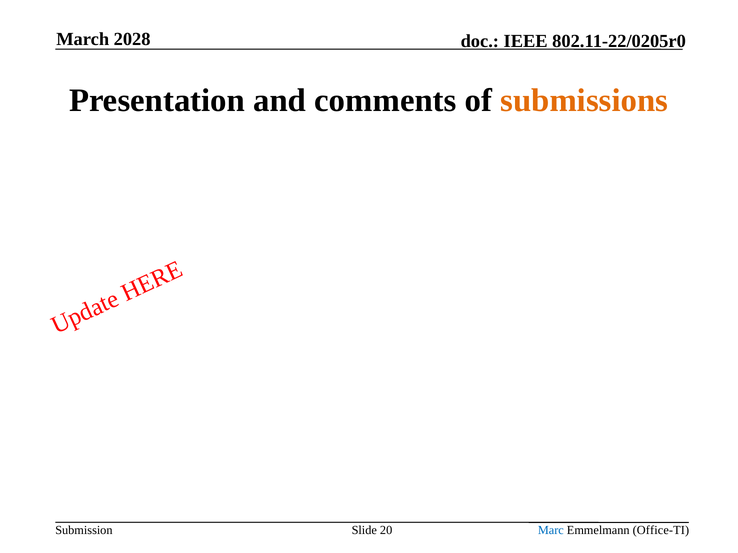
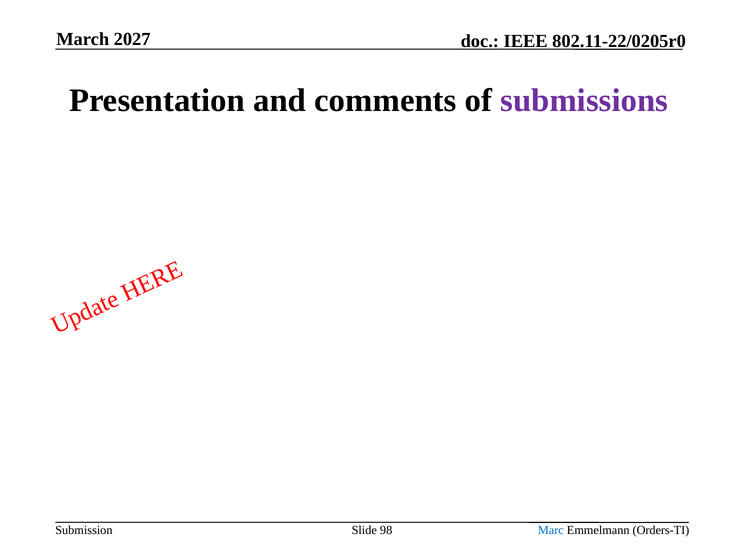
2028: 2028 -> 2027 (132, 39)
submissions colour: orange -> purple (584, 101)
20: 20 -> 98 (386, 531)
Office-TI: Office-TI -> Orders-TI (661, 531)
